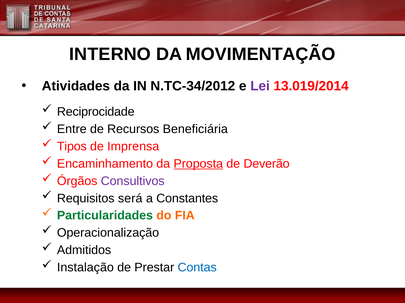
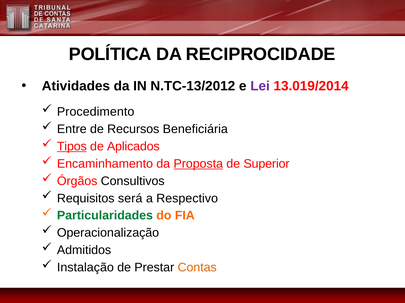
INTERNO: INTERNO -> POLÍTICA (110, 54)
MOVIMENTAÇÃO: MOVIMENTAÇÃO -> RECIPROCIDADE (261, 54)
N.TC-34/2012: N.TC-34/2012 -> N.TC-13/2012 (193, 86)
Reciprocidade: Reciprocidade -> Procedimento (96, 112)
Tipos underline: none -> present (72, 147)
Imprensa: Imprensa -> Aplicados (133, 147)
Deverão: Deverão -> Superior (267, 164)
Consultivos colour: purple -> black (133, 181)
Constantes: Constantes -> Respectivo (187, 199)
Contas colour: blue -> orange (197, 268)
